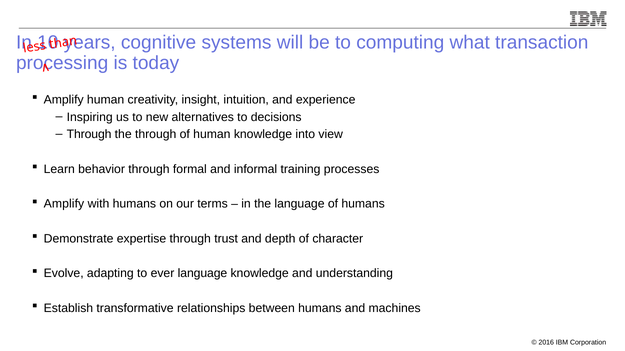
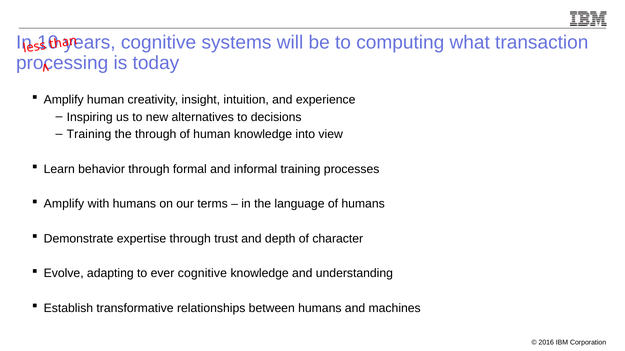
Through: Through -> Training (89, 135)
ever language: language -> cognitive (202, 274)
